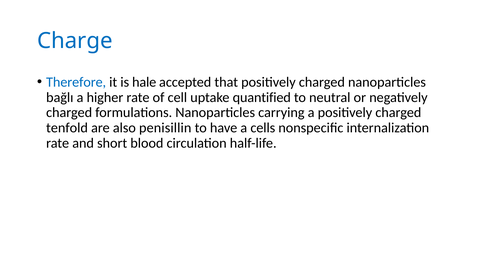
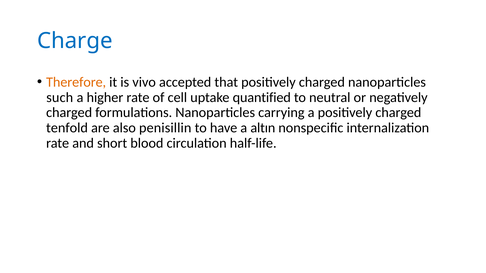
Therefore colour: blue -> orange (76, 82)
hale: hale -> vivo (144, 82)
bağlı: bağlı -> such (60, 97)
cells: cells -> altın (263, 128)
